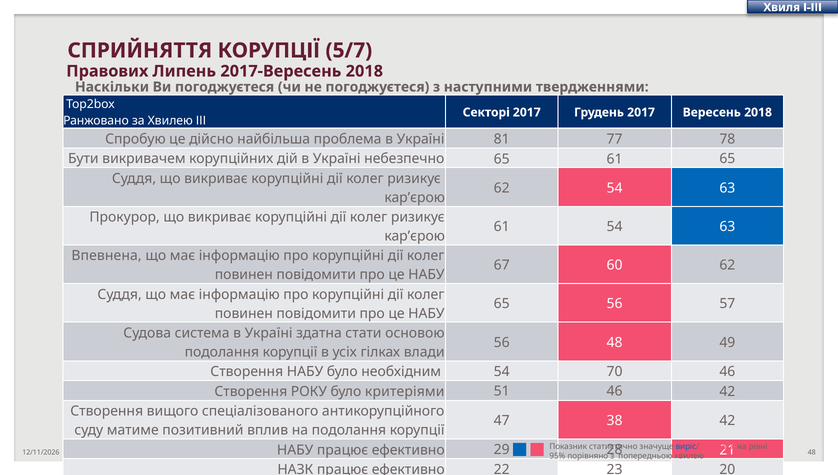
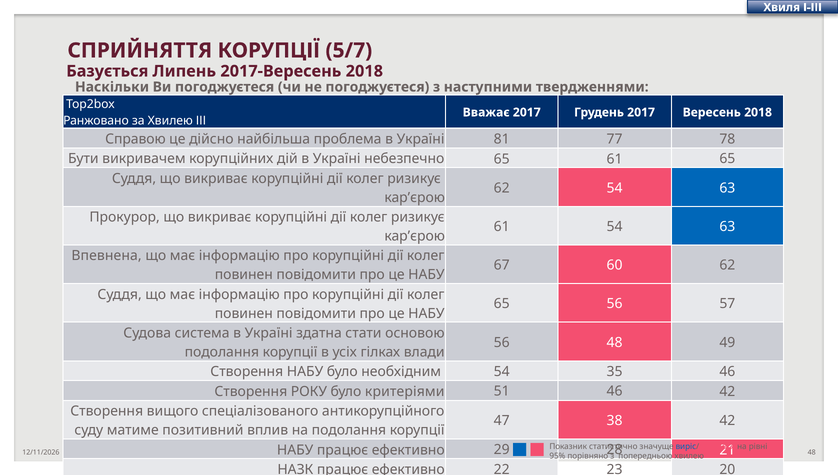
Правових: Правових -> Базується (107, 71)
Секторі: Секторі -> Вважає (486, 112)
Спробую: Спробую -> Справою (135, 139)
70: 70 -> 35 (615, 372)
